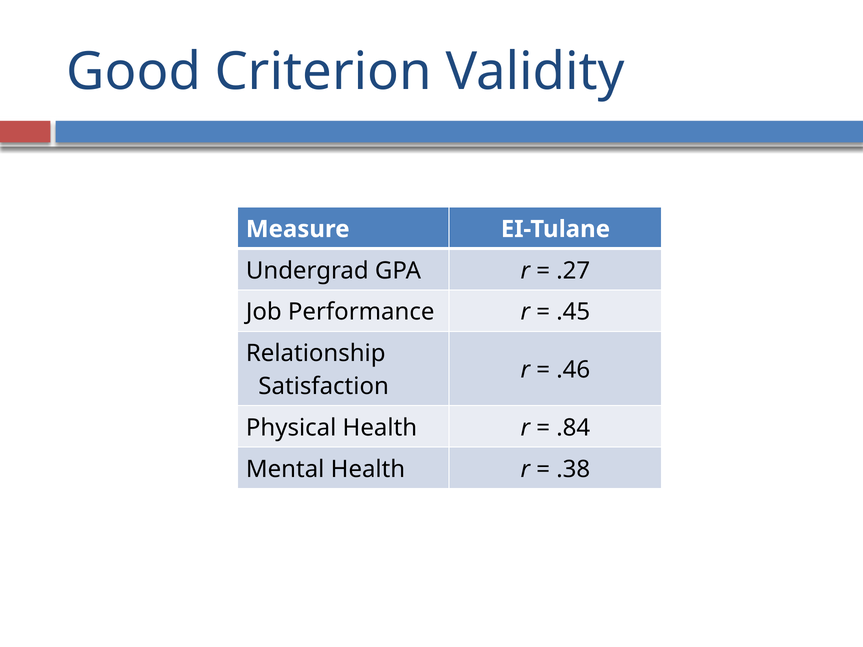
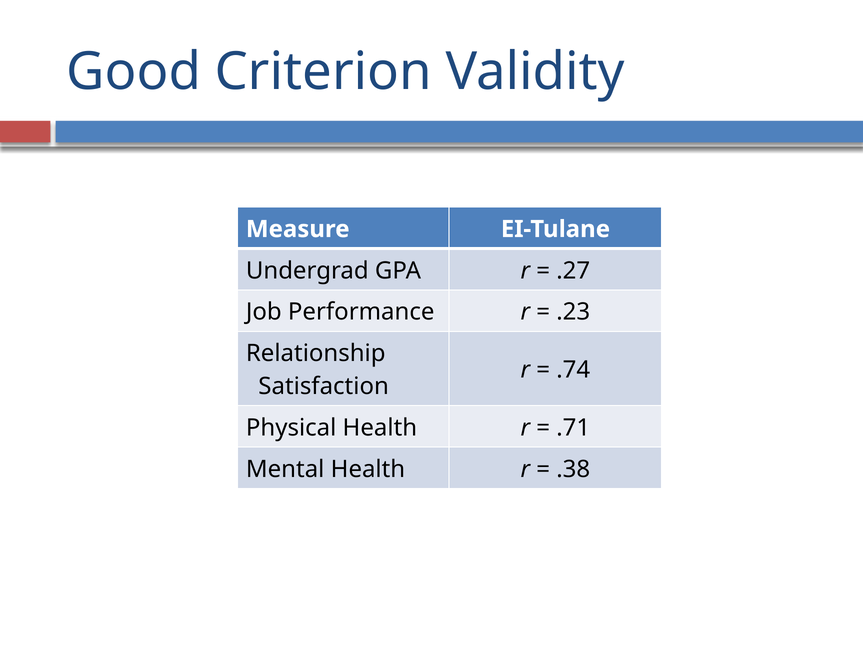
.45: .45 -> .23 (573, 312)
.46: .46 -> .74 (573, 370)
.84: .84 -> .71 (573, 428)
